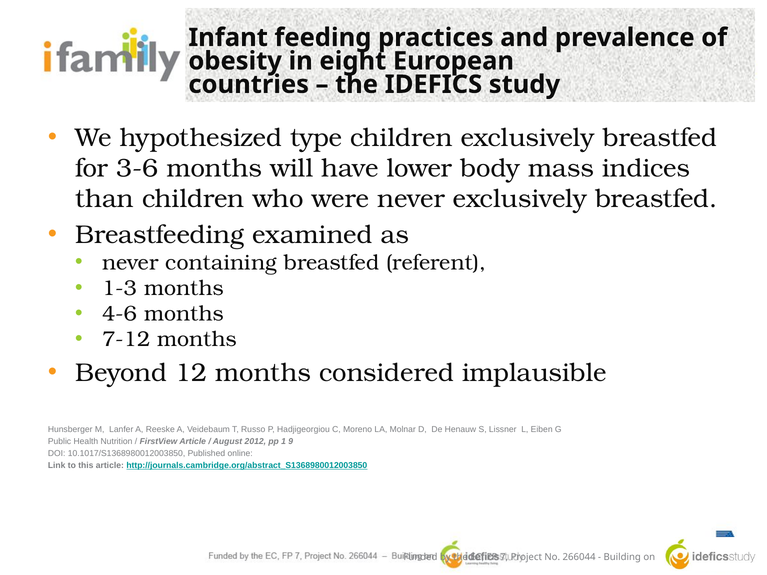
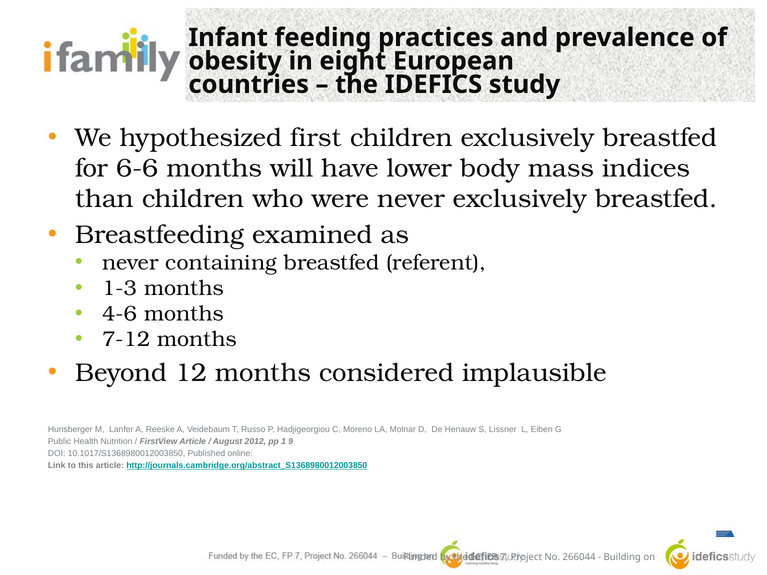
type: type -> first (316, 138)
3-6: 3-6 -> 6-6 (137, 168)
